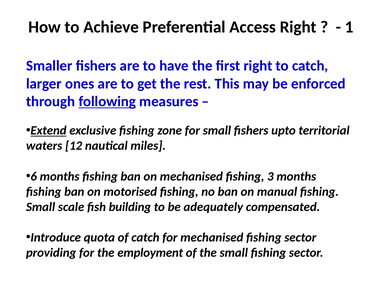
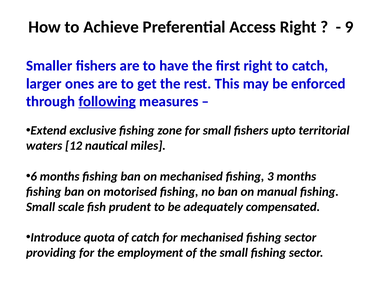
1: 1 -> 9 (349, 27)
Extend underline: present -> none (48, 131)
building: building -> prudent (130, 207)
